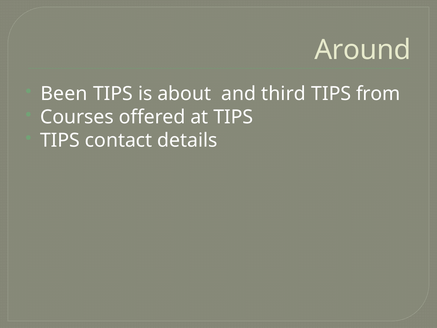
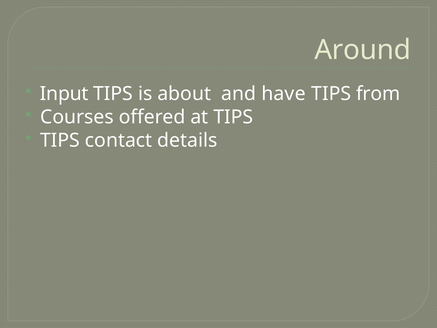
Been: Been -> Input (64, 94)
third: third -> have (284, 94)
